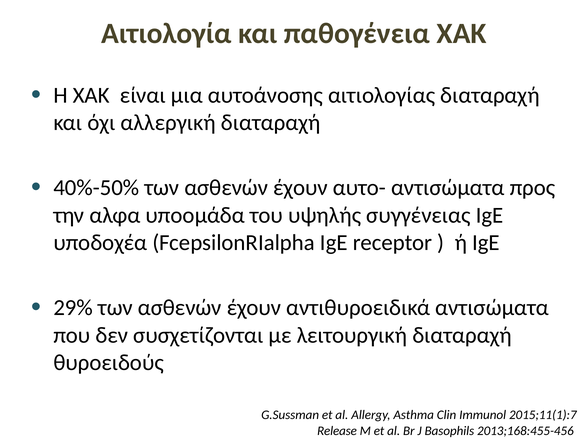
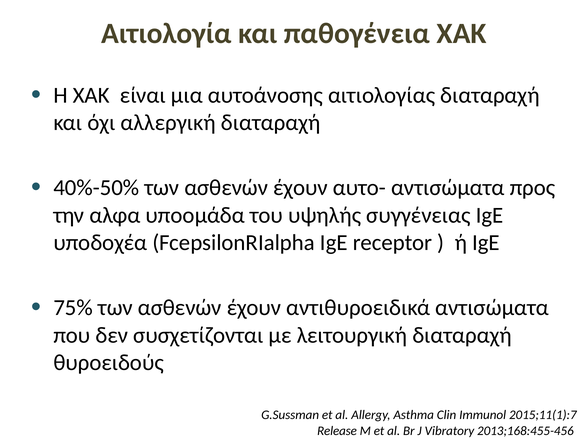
29%: 29% -> 75% (73, 308)
Basophils: Basophils -> Vibratory (449, 431)
